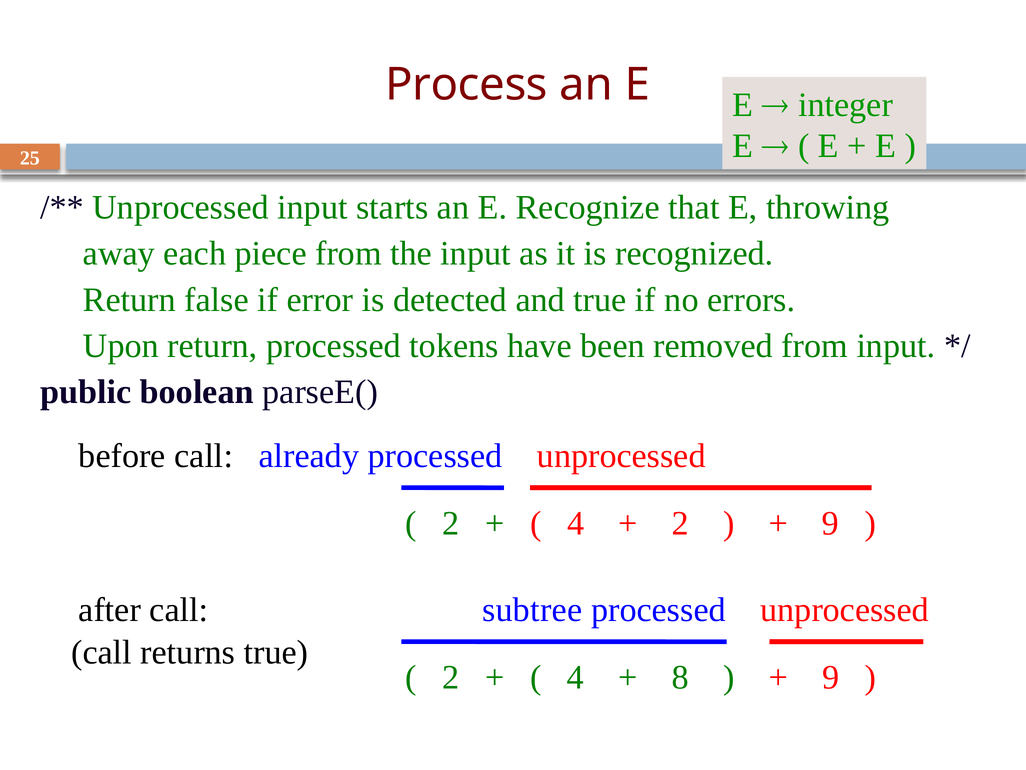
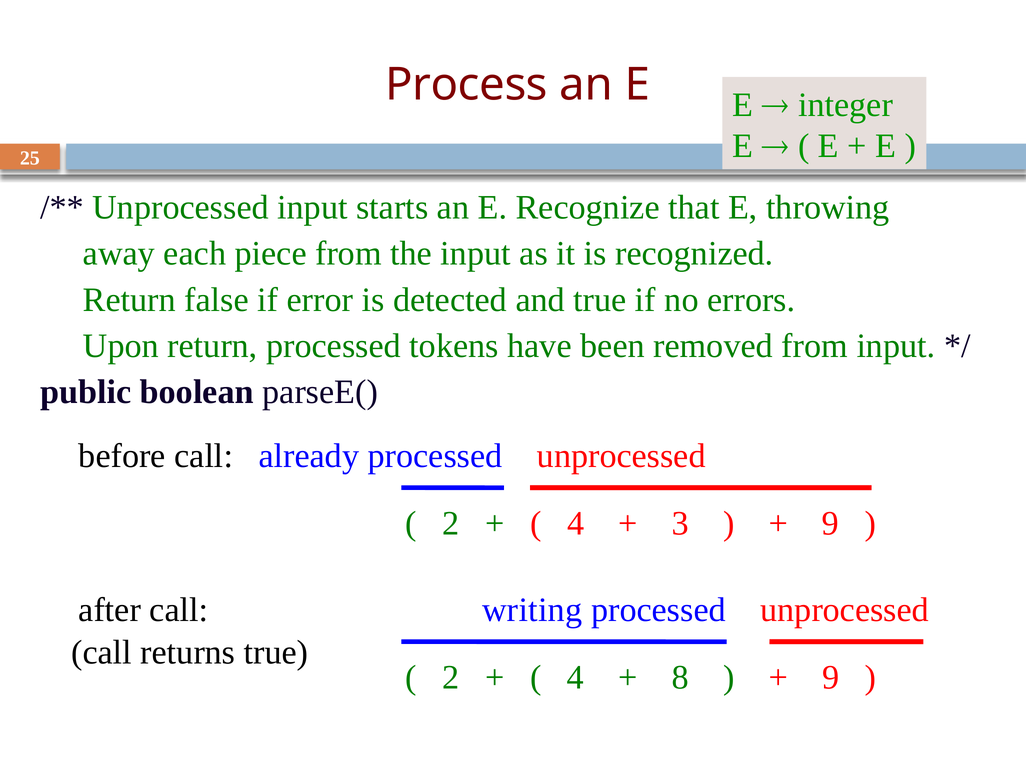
2: 2 -> 3 (680, 523)
subtree: subtree -> writing (532, 609)
